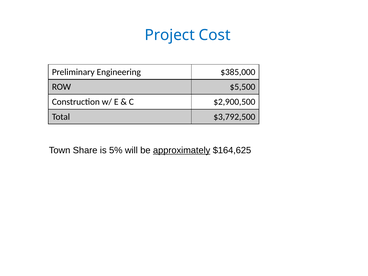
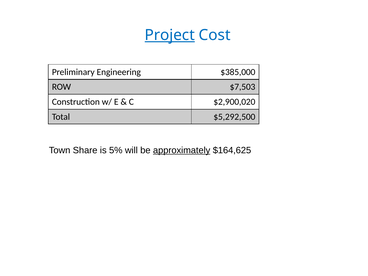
Project underline: none -> present (170, 35)
$5,500: $5,500 -> $7,503 (243, 87)
$2,900,500: $2,900,500 -> $2,900,020 (234, 102)
$3,792,500: $3,792,500 -> $5,292,500 (234, 117)
